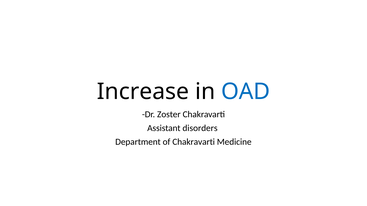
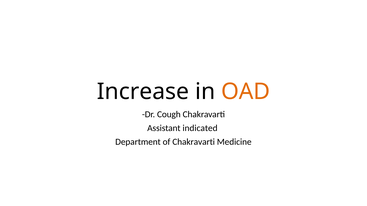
OAD colour: blue -> orange (246, 92)
Zoster: Zoster -> Cough (169, 115)
disorders: disorders -> indicated (200, 128)
